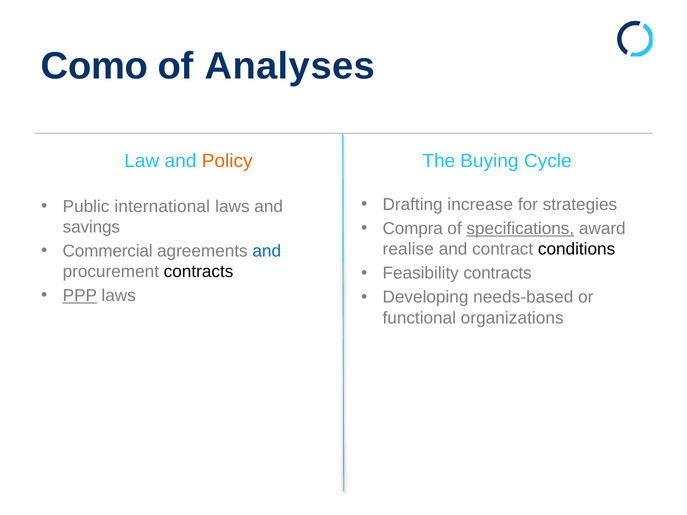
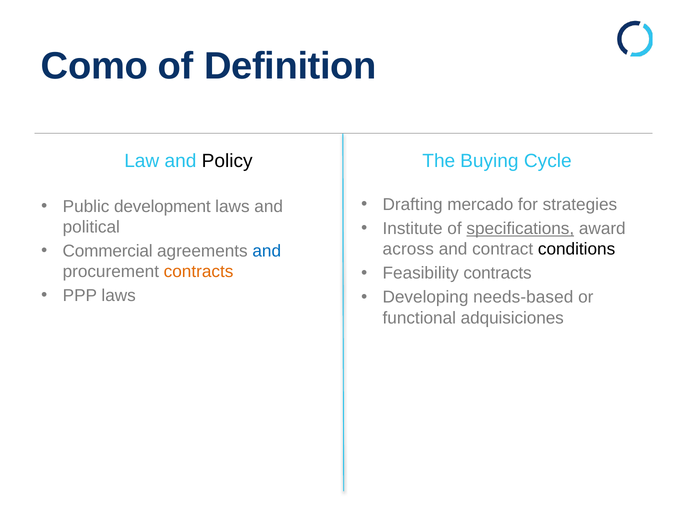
Analyses: Analyses -> Definition (290, 66)
Policy colour: orange -> black (227, 161)
increase: increase -> mercado (480, 205)
international: international -> development (162, 207)
savings: savings -> political (91, 227)
Compra: Compra -> Institute (413, 229)
realise: realise -> across (408, 249)
contracts colour: black -> orange (199, 272)
PPP underline: present -> none (80, 296)
organizations: organizations -> adquisiciones (512, 318)
